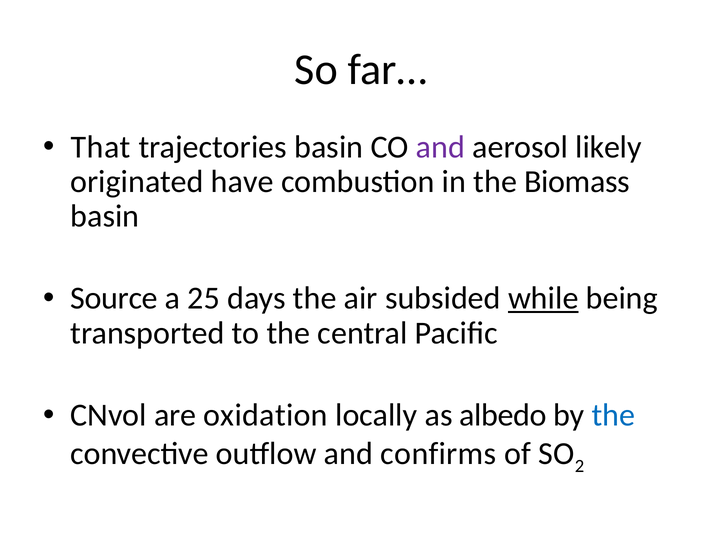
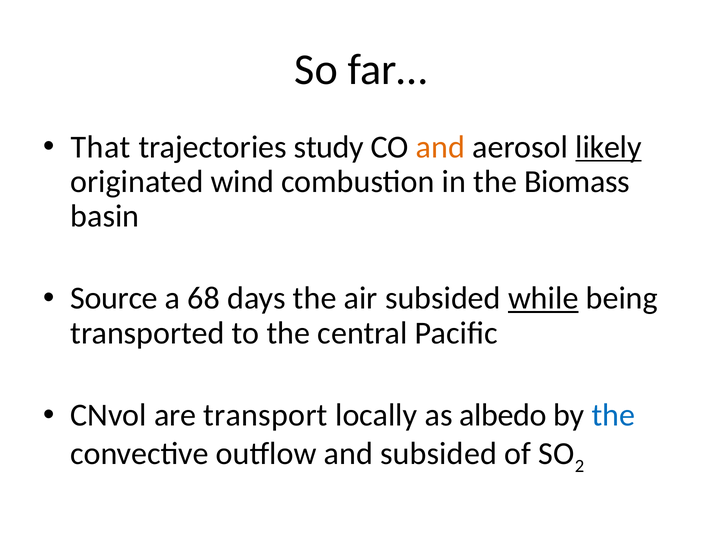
trajectories basin: basin -> study (329, 147)
and colour: purple -> orange (440, 147)
likely underline: none -> present (608, 147)
have: have -> wind (242, 182)
25: 25 -> 68 (204, 299)
oxidation: oxidation -> transport (265, 416)
and confirms: confirms -> subsided (439, 454)
